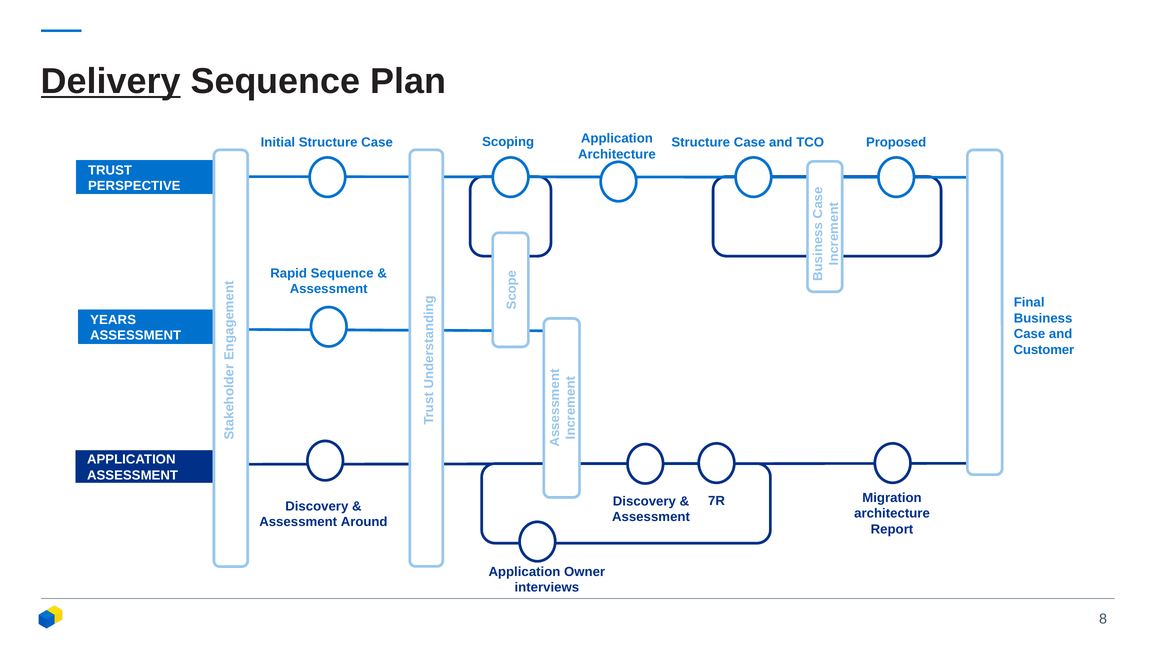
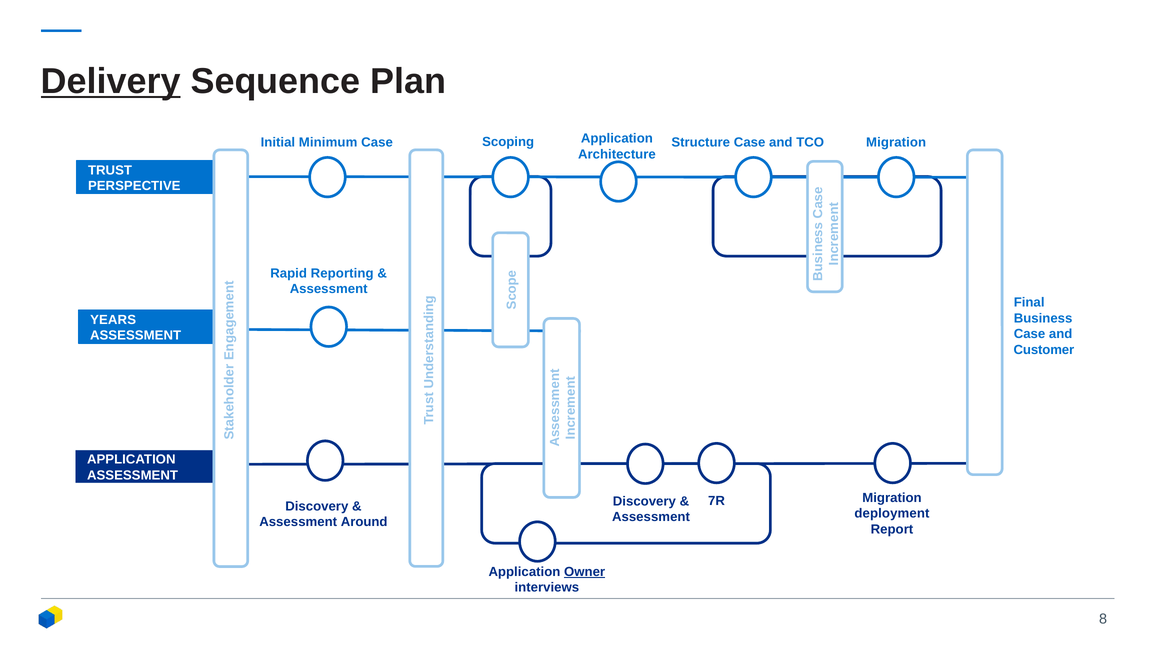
Initial Structure: Structure -> Minimum (328, 142)
TCO Proposed: Proposed -> Migration (896, 142)
Rapid Sequence: Sequence -> Reporting (342, 273)
architecture: architecture -> deployment (892, 513)
Owner underline: none -> present (585, 571)
